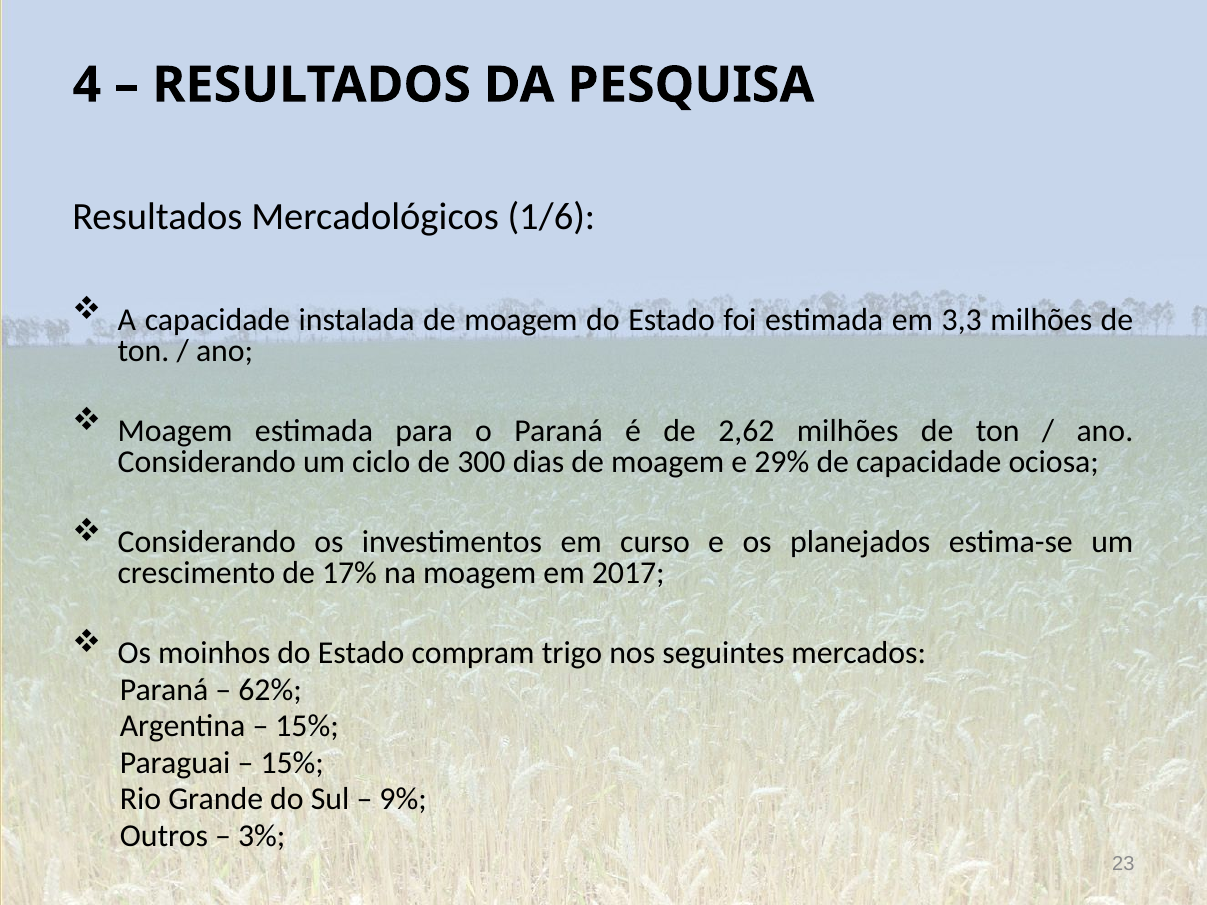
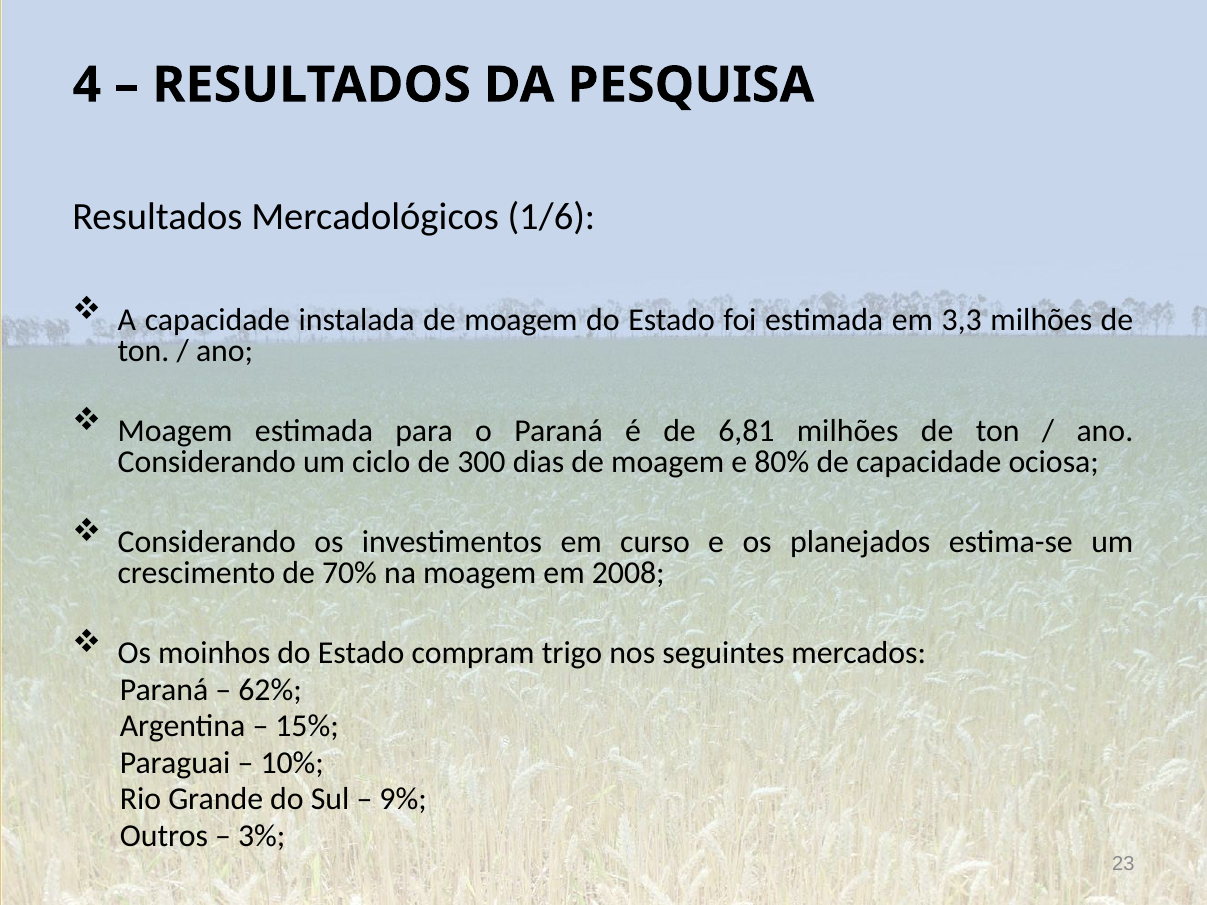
2,62: 2,62 -> 6,81 (746, 431)
29%: 29% -> 80% (782, 462)
17%: 17% -> 70% (349, 573)
2017: 2017 -> 2008 (628, 573)
15%: 15% -> 10% (292, 763)
